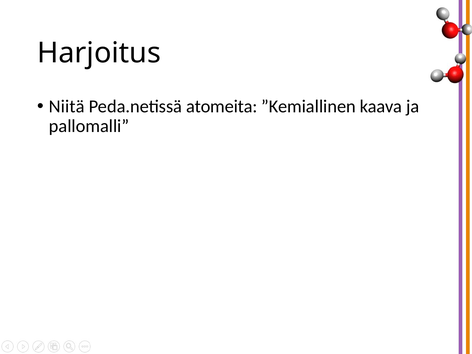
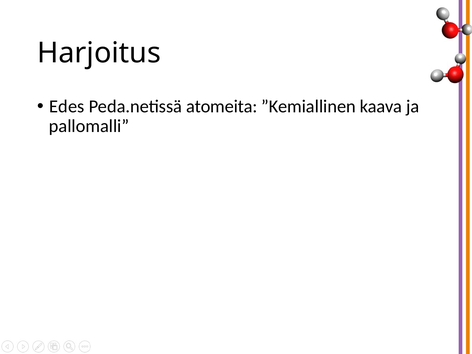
Niitä: Niitä -> Edes (67, 106)
